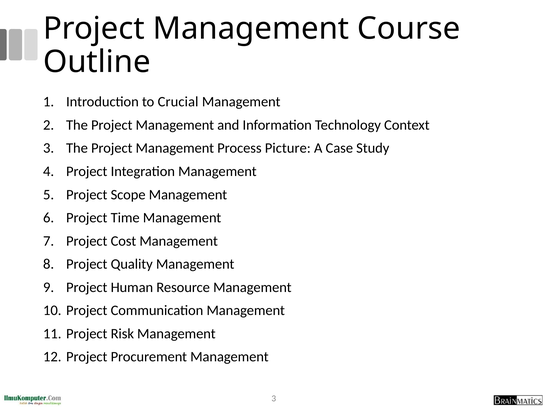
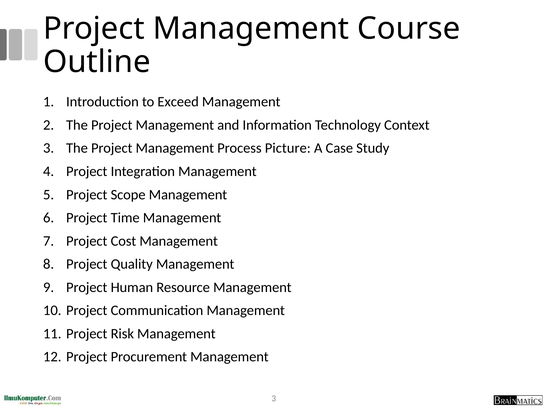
Crucial: Crucial -> Exceed (178, 102)
